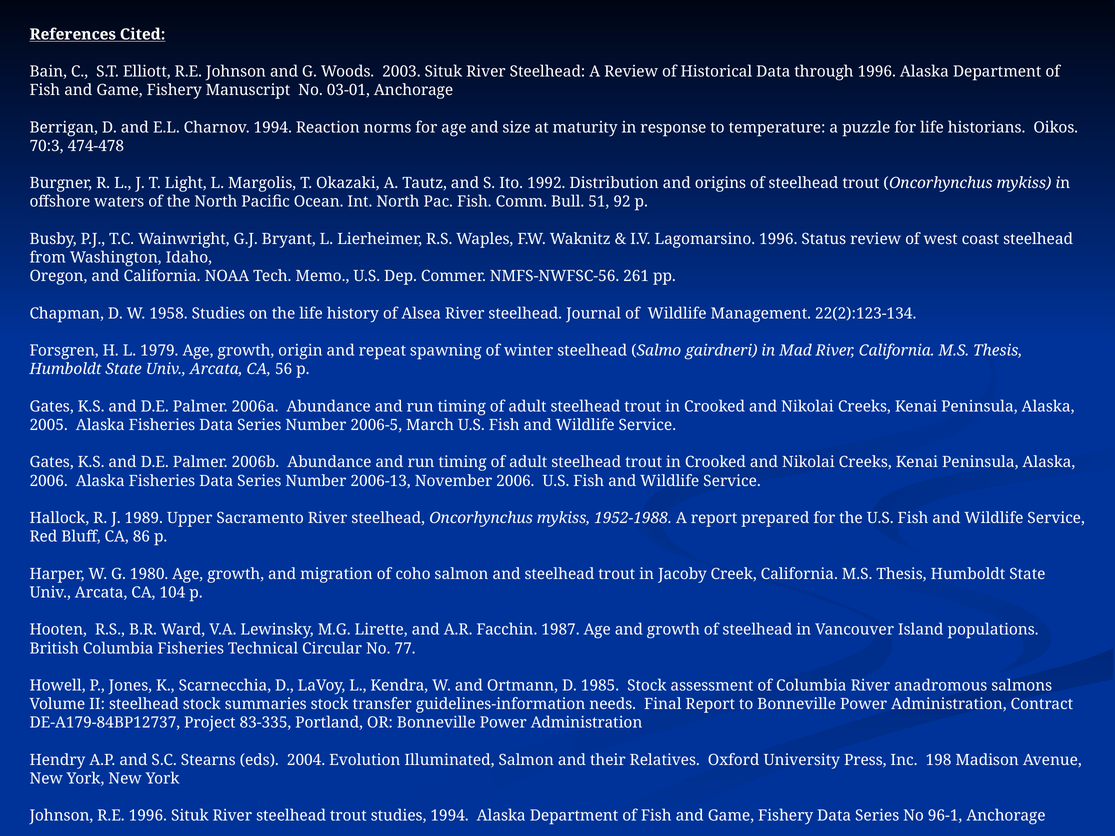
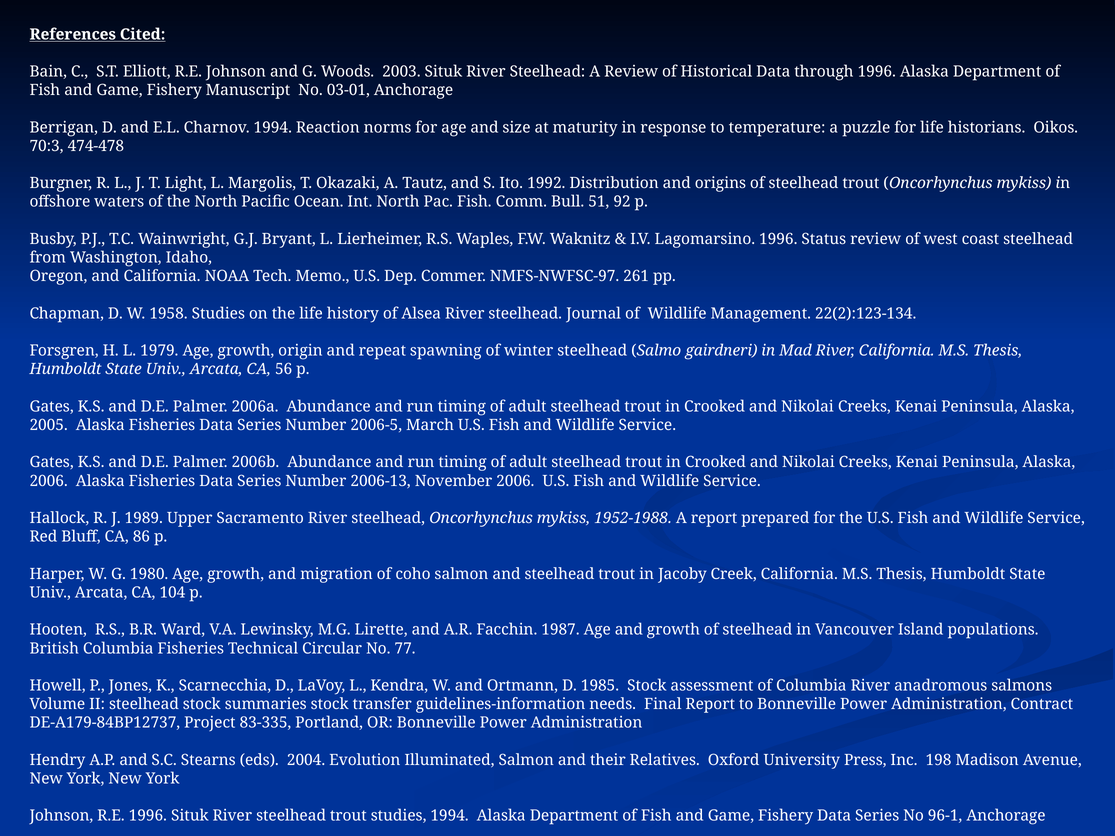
NMFS-NWFSC-56: NMFS-NWFSC-56 -> NMFS-NWFSC-97 (555, 276)
